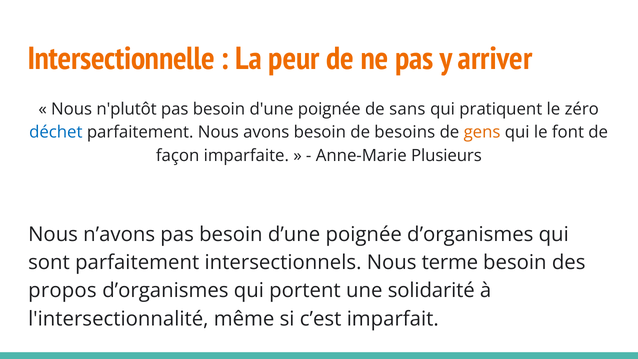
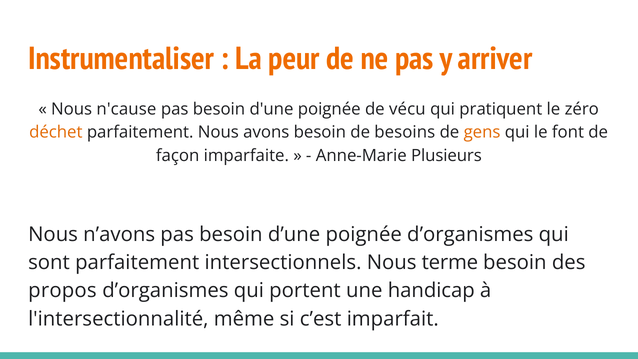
Intersectionnelle: Intersectionnelle -> Instrumentaliser (121, 59)
n'plutôt: n'plutôt -> n'cause (126, 109)
sans: sans -> vécu (407, 109)
déchet colour: blue -> orange (56, 132)
solidarité: solidarité -> handicap (431, 291)
